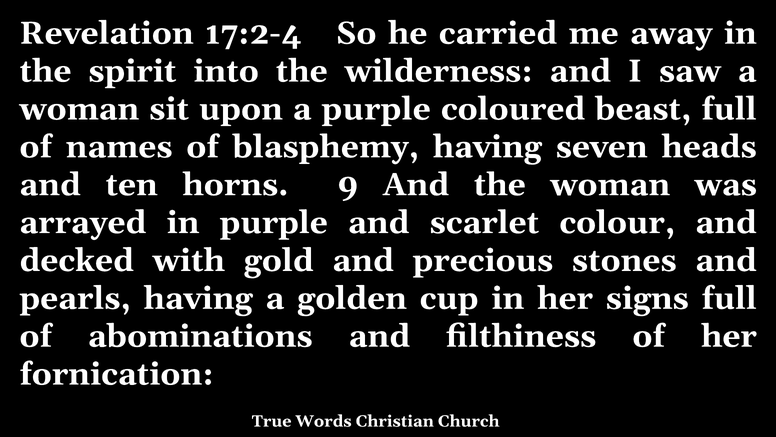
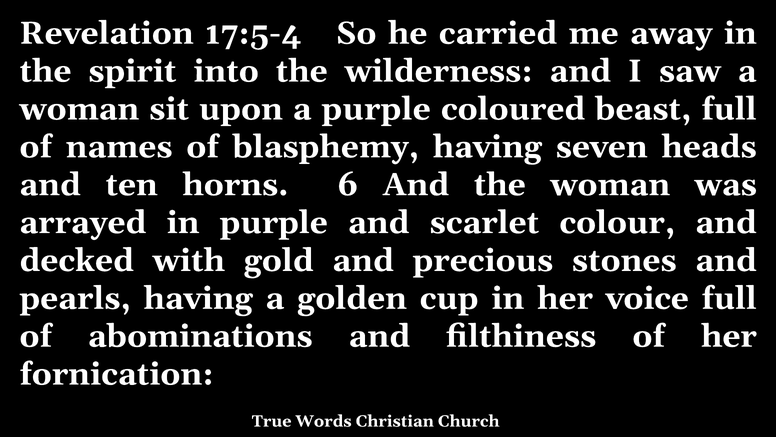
17:2-4: 17:2-4 -> 17:5-4 (253, 33)
9: 9 -> 6 (348, 185)
signs: signs -> voice (647, 298)
